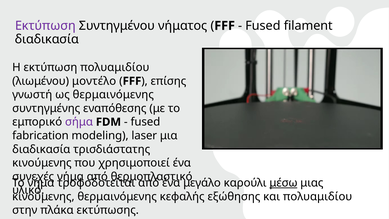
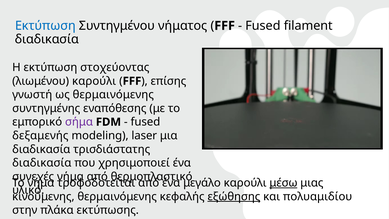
Εκτύπωση colour: purple -> blue (45, 26)
εκτύπωση πολυαμιδίου: πολυαμιδίου -> στοχεύοντας (115, 67)
λιωμένου μοντέλο: μοντέλο -> καρούλι (94, 81)
fabrication: fabrication -> δεξαμενής (40, 136)
κινούμενης: κινούμενης -> διαδικασία (42, 163)
εξώθησης underline: none -> present (234, 196)
